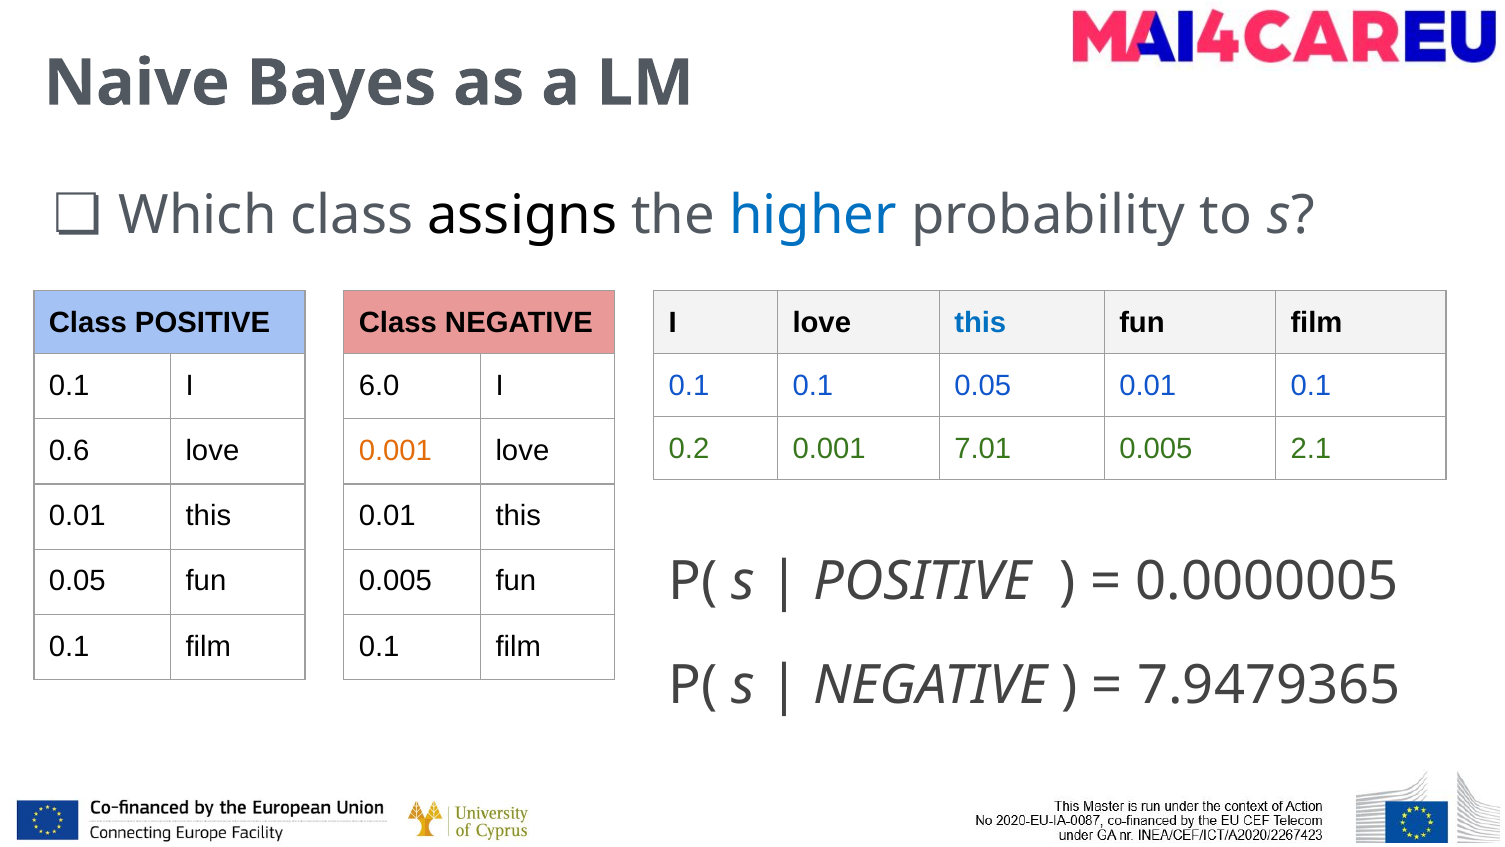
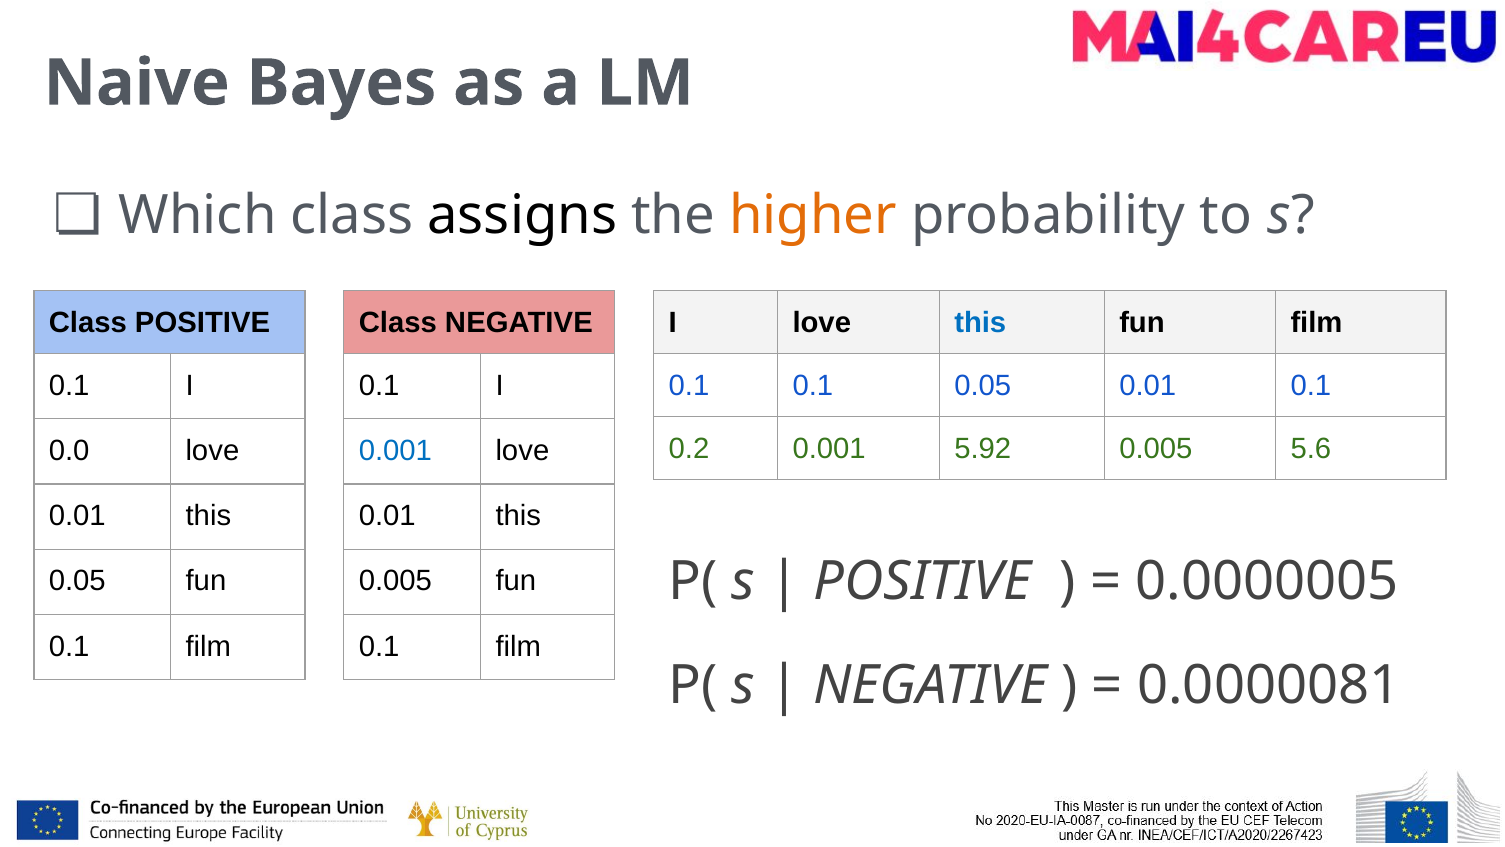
higher colour: blue -> orange (813, 215)
6.0: 6.0 -> 0.1 (379, 385)
7.01: 7.01 -> 5.92 (983, 448)
2.1: 2.1 -> 5.6 (1311, 448)
0.6: 0.6 -> 0.0 (69, 451)
0.001 colour: orange -> blue (395, 451)
7.9479365: 7.9479365 -> 0.0000081 (1269, 685)
